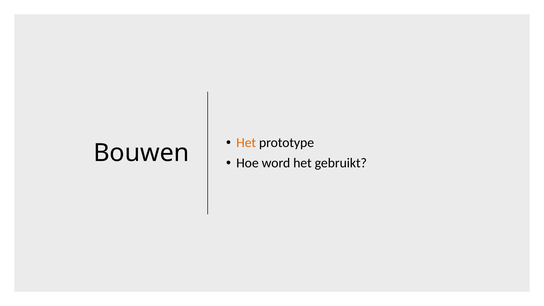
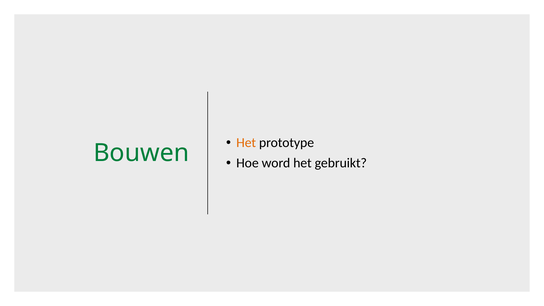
Bouwen colour: black -> green (141, 153)
